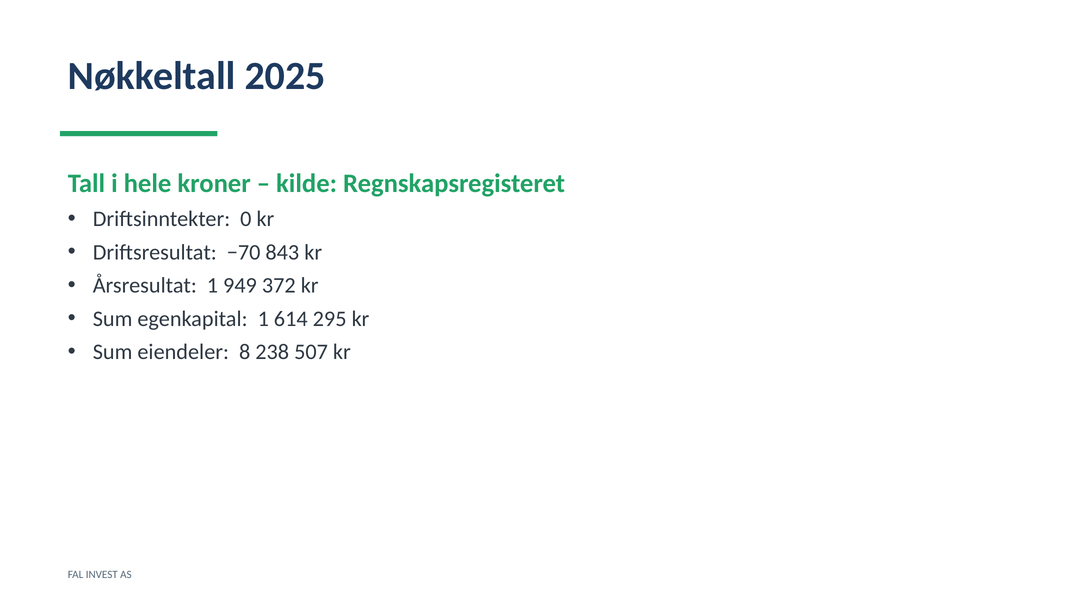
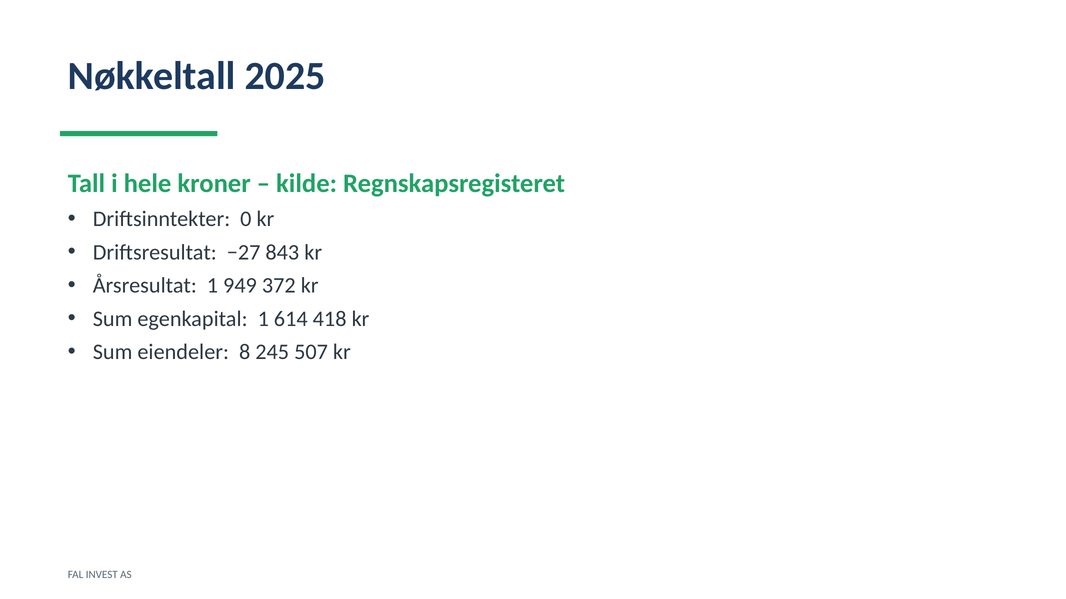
−70: −70 -> −27 (244, 253)
295: 295 -> 418 (330, 319)
238: 238 -> 245 (272, 353)
